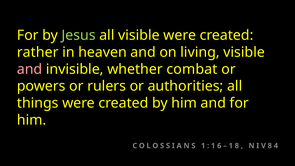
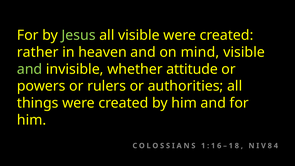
living: living -> mind (200, 52)
and colour: pink -> light green (30, 69)
combat: combat -> attitude (192, 69)
